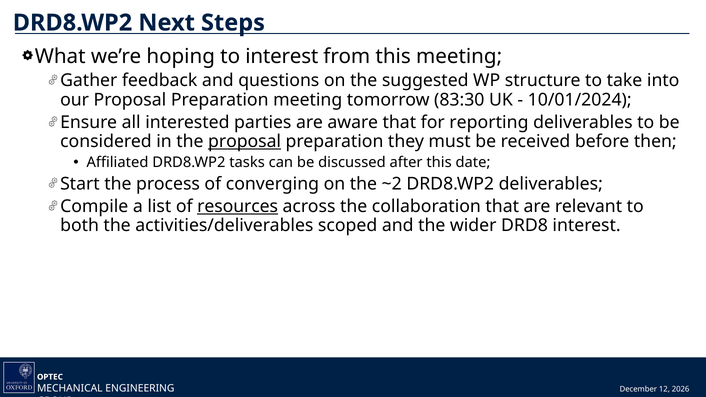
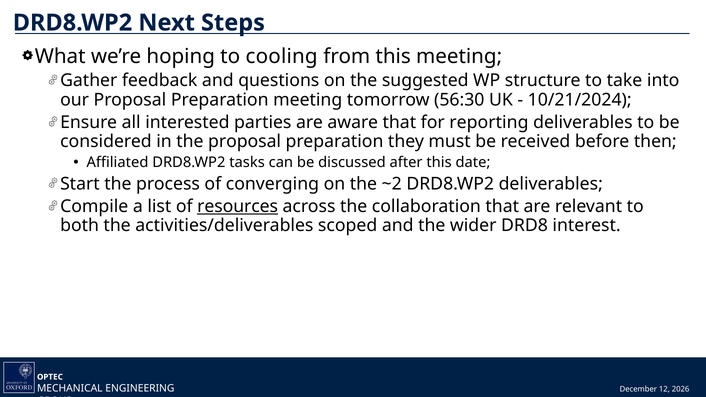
to interest: interest -> cooling (282, 56)
83:30: 83:30 -> 56:30 (459, 100)
10/01/2024: 10/01/2024 -> 10/21/2024 (580, 100)
proposal underline: present -> none (245, 141)
